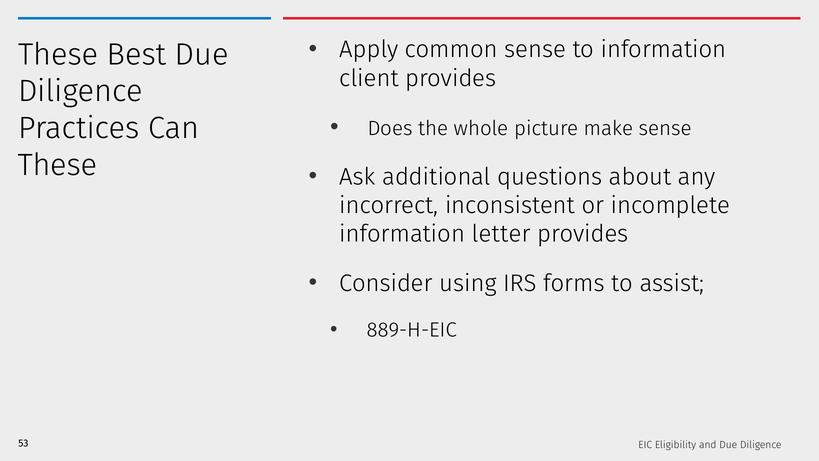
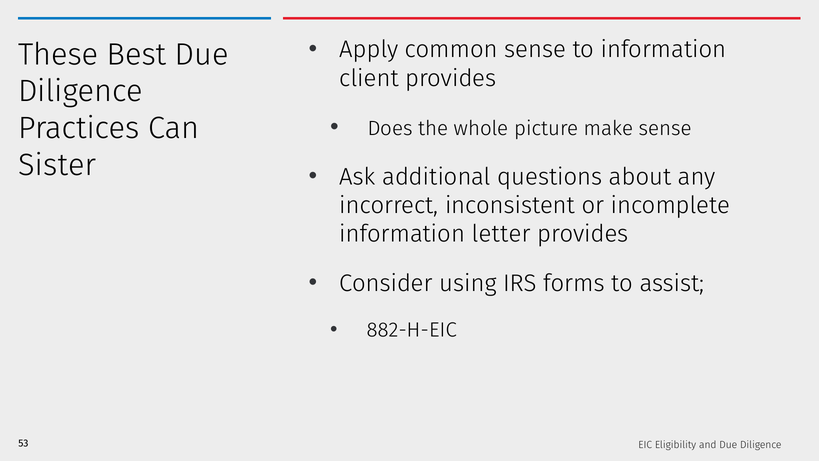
These: These -> Sister (57, 165)
889-H-EIC: 889-H-EIC -> 882-H-EIC (412, 330)
